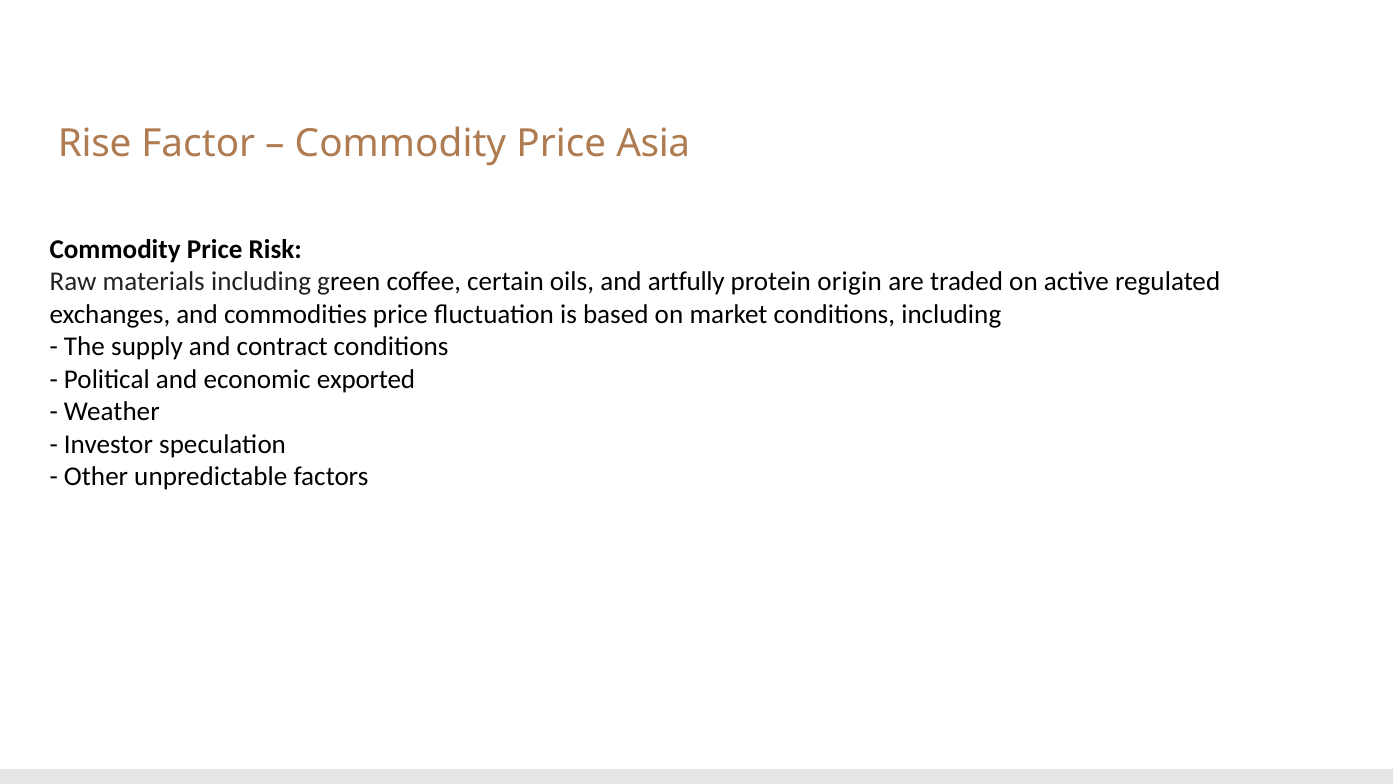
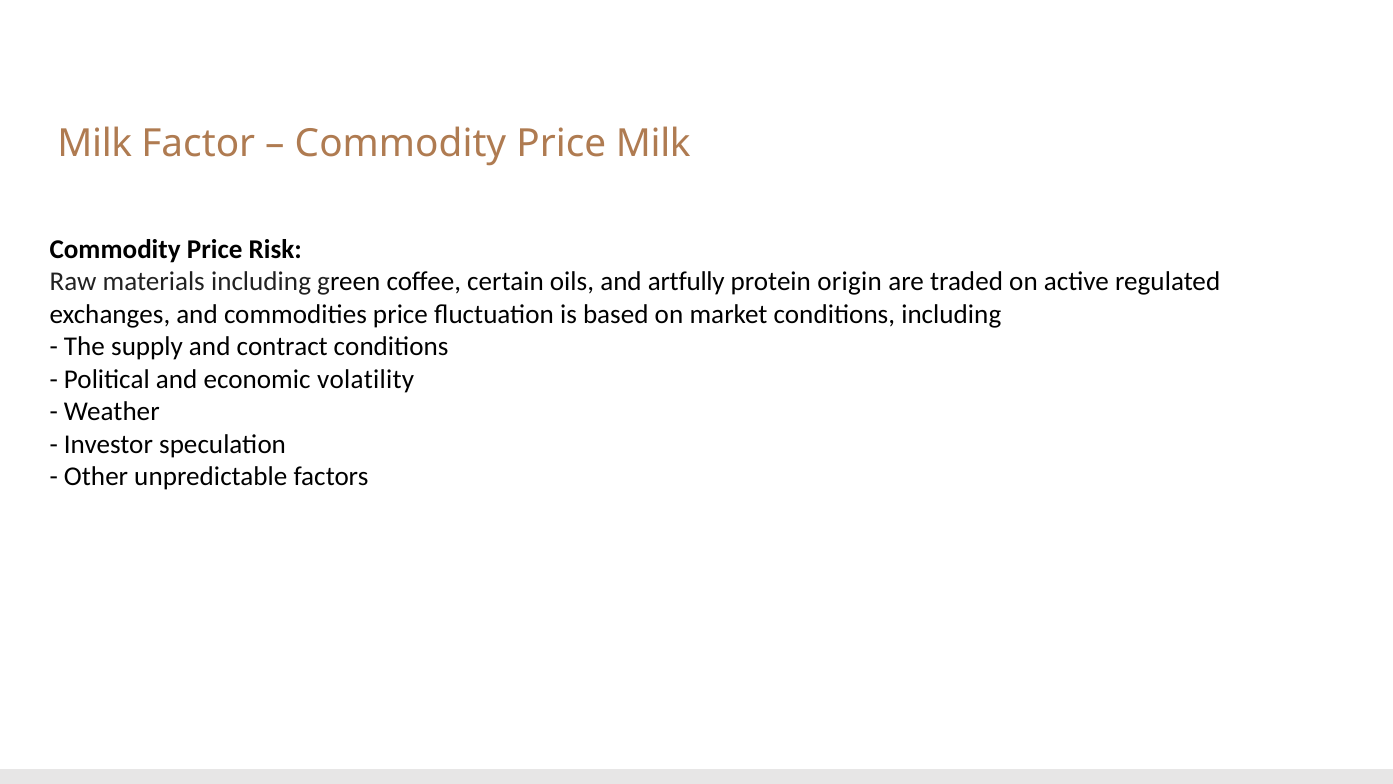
Rise: Rise -> Milk (95, 143)
Price Asia: Asia -> Milk (653, 143)
exported: exported -> volatility (366, 379)
